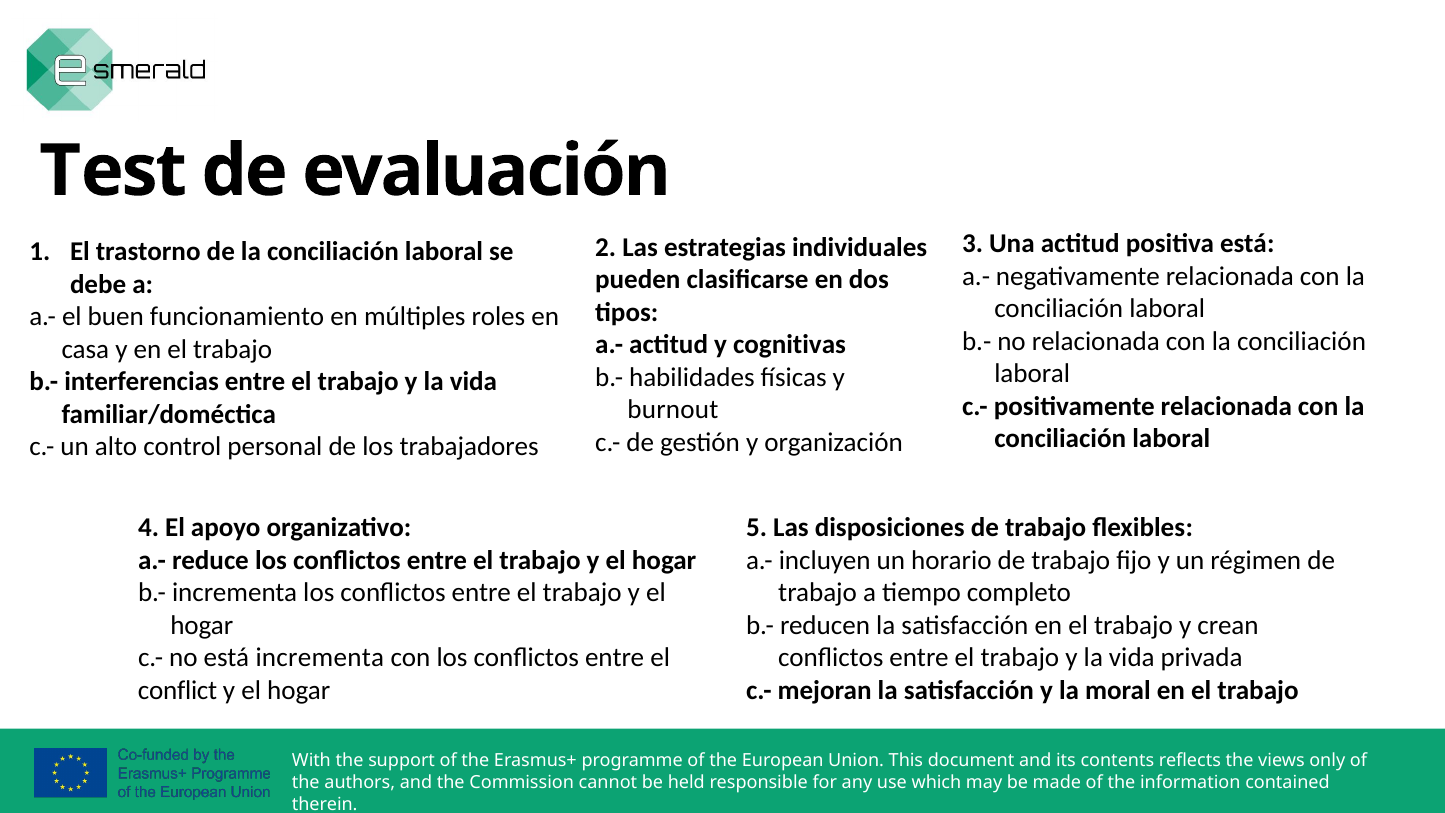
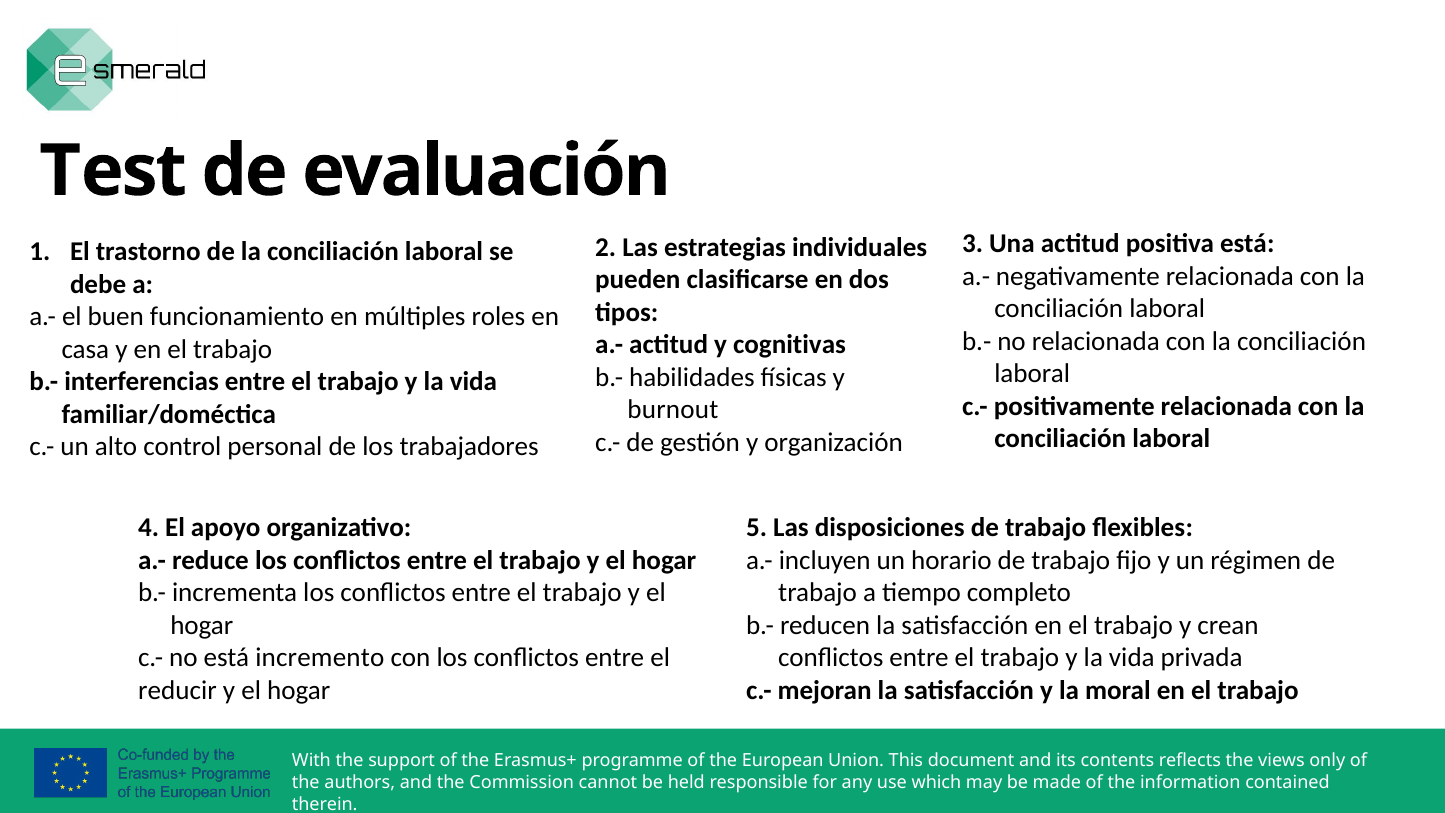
está incrementa: incrementa -> incremento (320, 658)
conflict: conflict -> reducir (177, 690)
